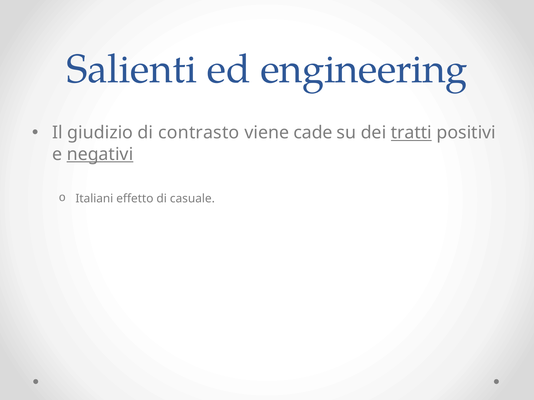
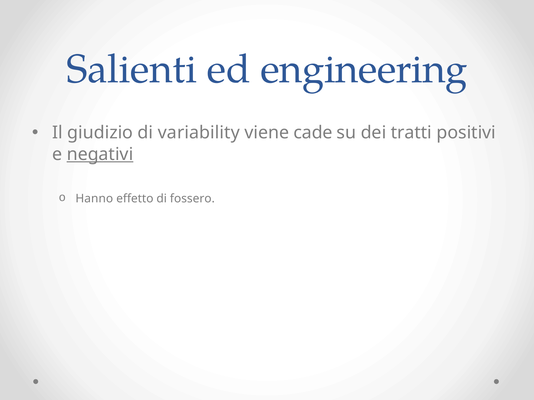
contrasto: contrasto -> variability (199, 133)
tratti underline: present -> none (411, 133)
Italiani: Italiani -> Hanno (94, 199)
casuale: casuale -> fossero (192, 199)
